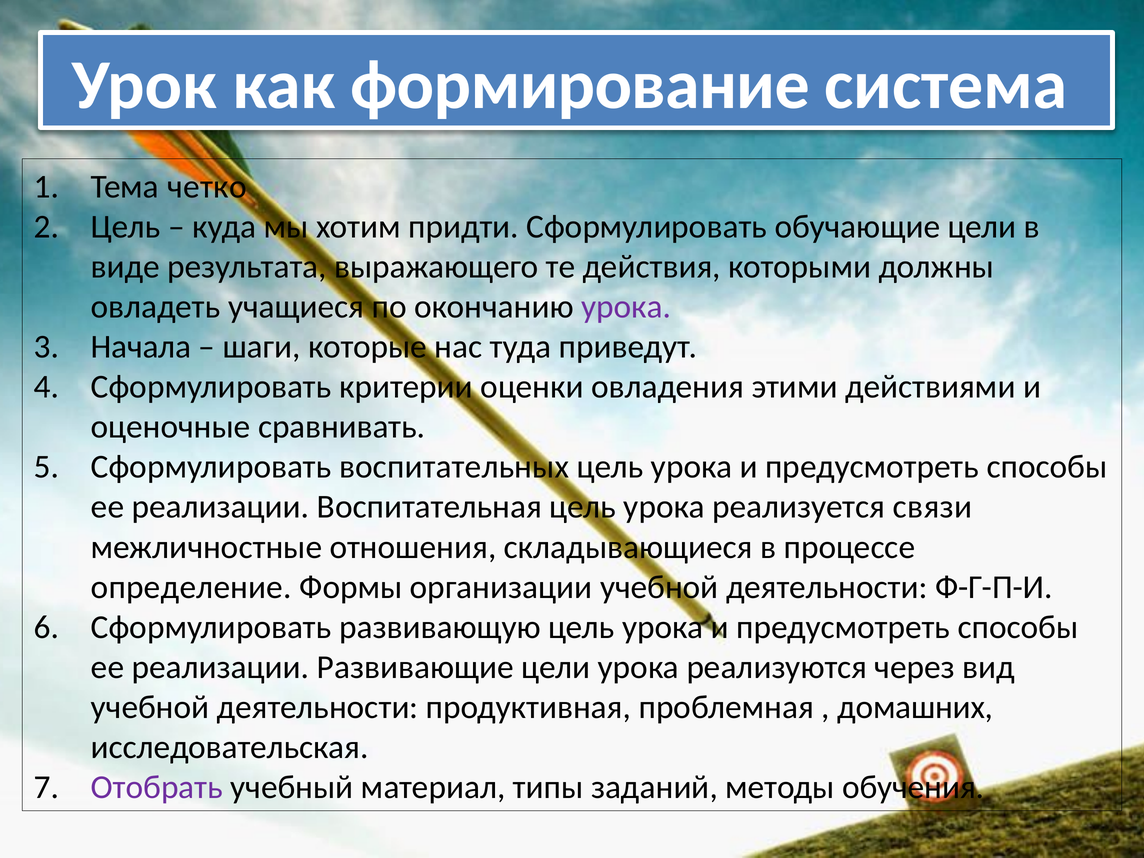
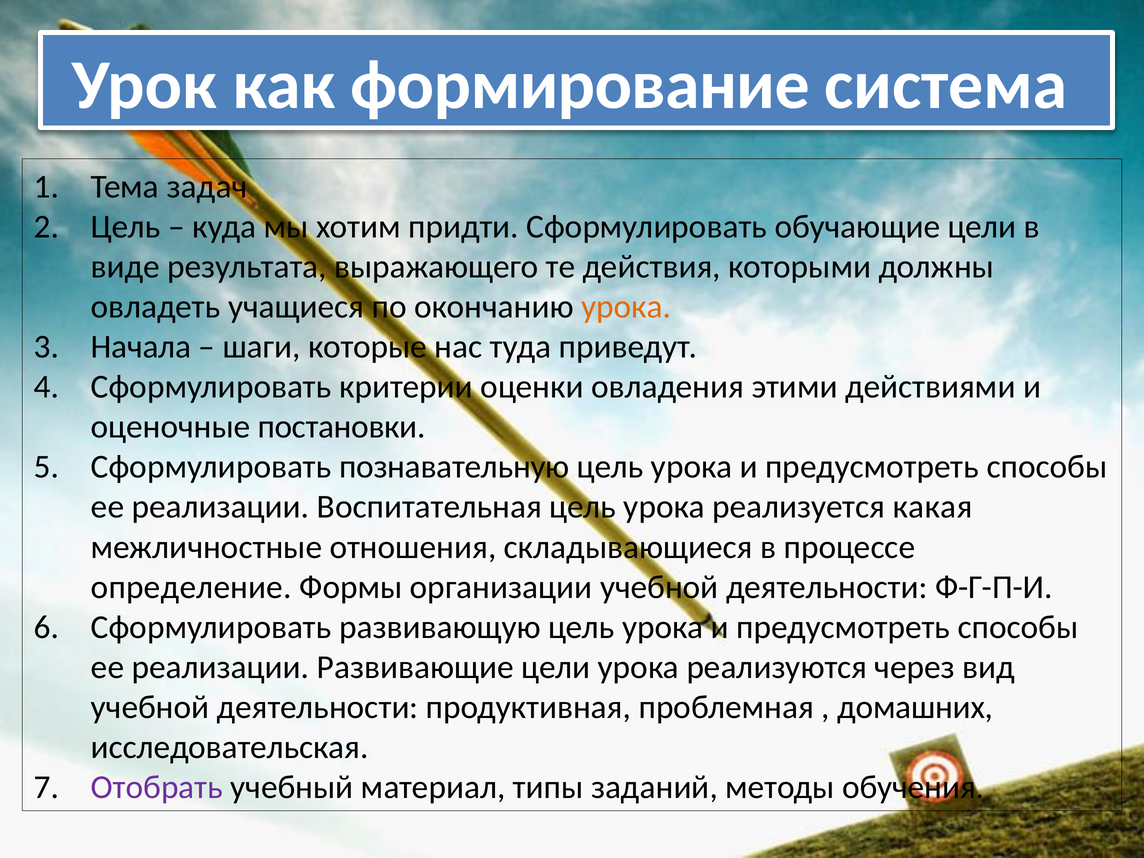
четко: четко -> задач (207, 187)
урока colour: purple -> orange (626, 307)
сравнивать: сравнивать -> постановки (342, 427)
воспитательных: воспитательных -> познавательную (454, 467)
связи: связи -> какая (933, 507)
